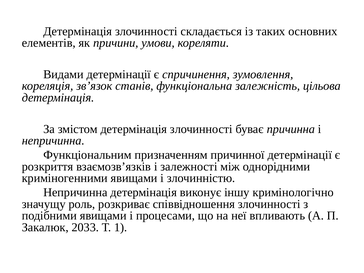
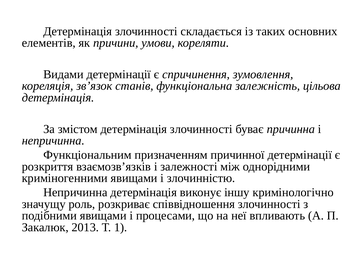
2033: 2033 -> 2013 (85, 227)
